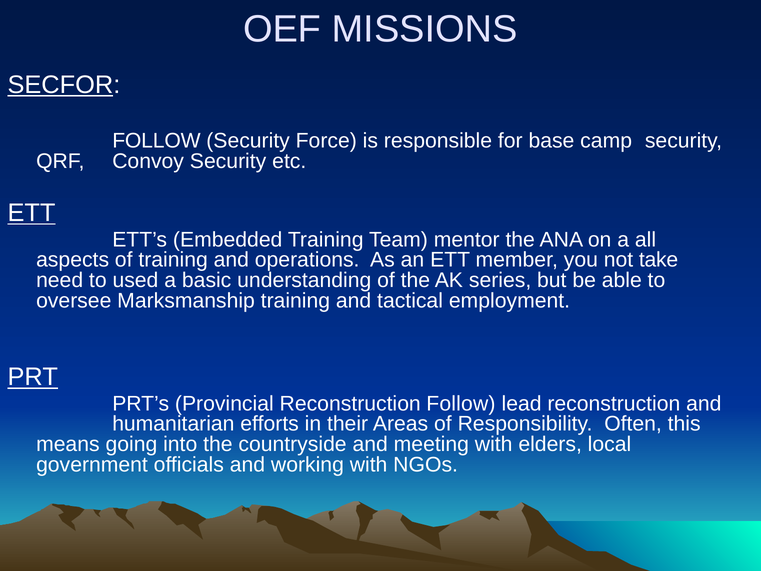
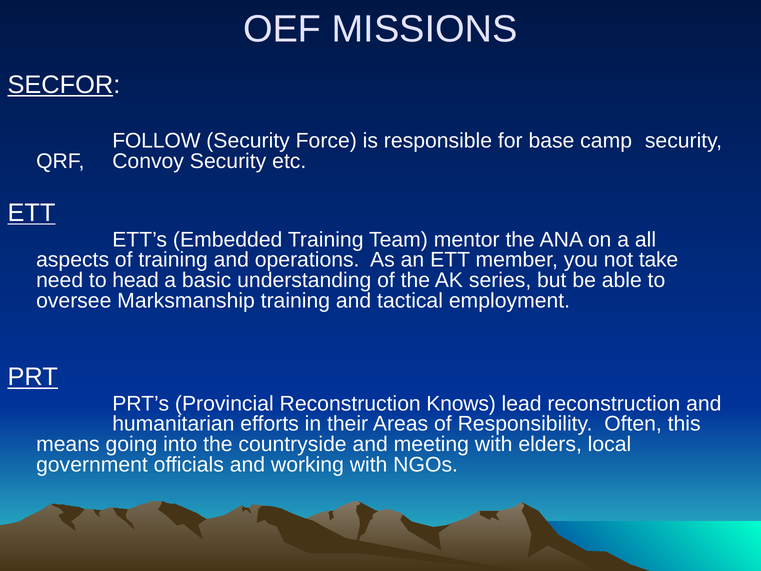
used: used -> head (136, 280)
Reconstruction Follow: Follow -> Knows (461, 404)
